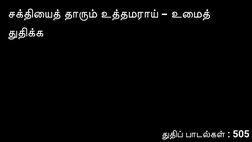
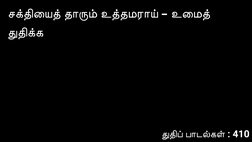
505: 505 -> 410 (241, 134)
